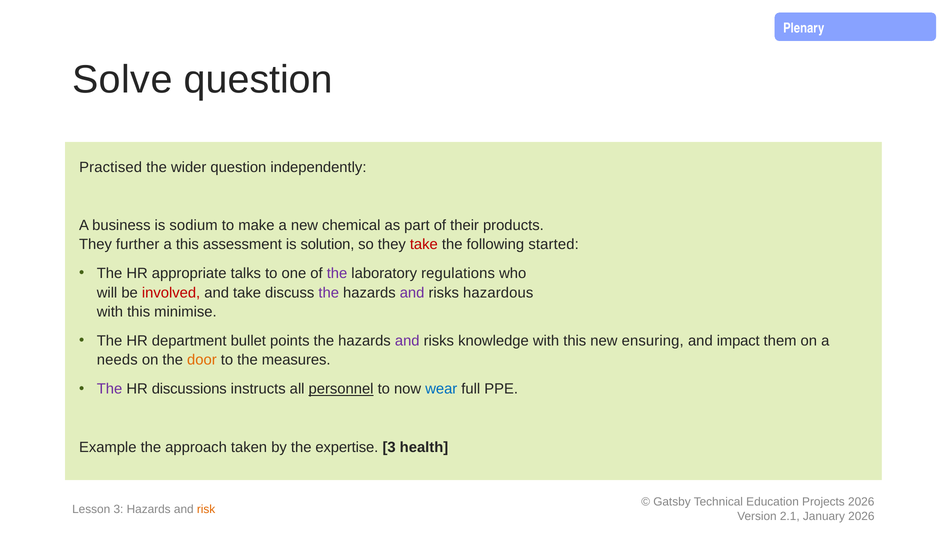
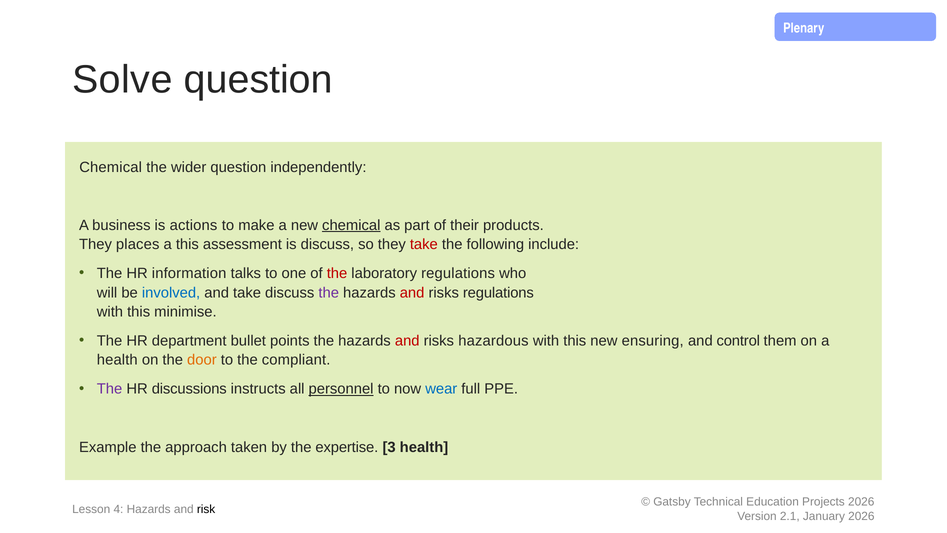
Practised: Practised -> Chemical (111, 167)
sodium: sodium -> actions (194, 225)
chemical underline: none -> present (351, 225)
further: further -> places (138, 244)
is solution: solution -> discuss (327, 244)
started: started -> include (554, 244)
appropriate: appropriate -> information (189, 273)
the colour: purple -> red (337, 273)
involved colour: red -> blue (171, 292)
and colour: purple -> red (412, 292)
risks hazardous: hazardous -> regulations (498, 292)
and colour: purple -> red (407, 341)
knowledge: knowledge -> hazardous (493, 341)
impact: impact -> control (738, 341)
needs: needs -> health (117, 360)
measures: measures -> compliant (296, 360)
Lesson 3: 3 -> 4 (118, 509)
risk colour: orange -> black (206, 509)
